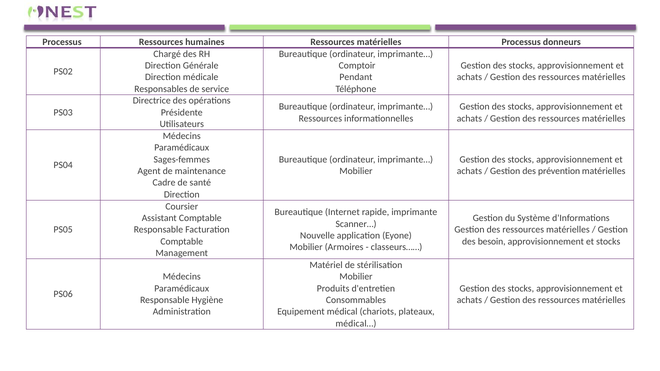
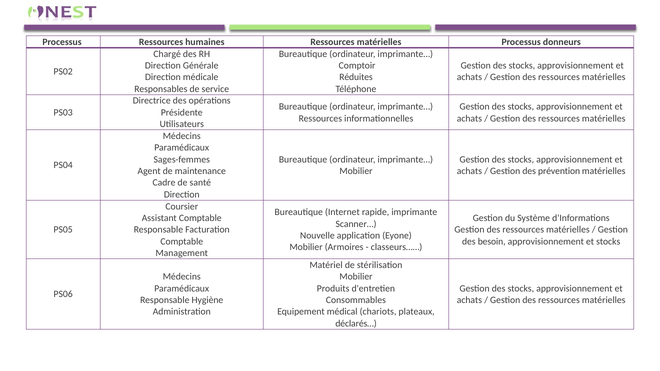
Pendant: Pendant -> Réduites (356, 77)
médical…: médical… -> déclarés… (356, 324)
